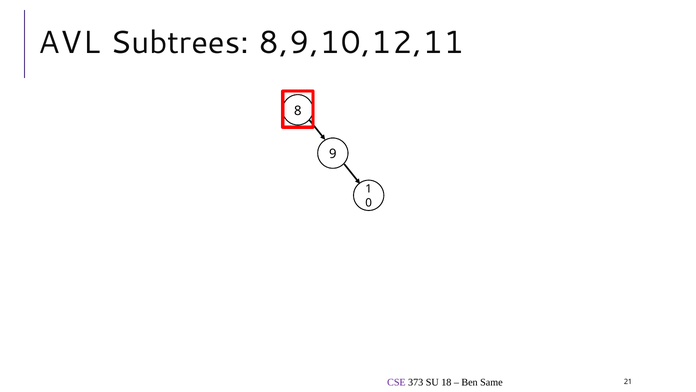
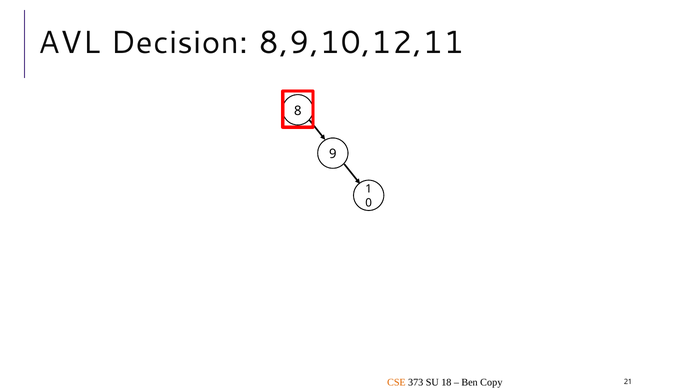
Subtrees: Subtrees -> Decision (179, 43)
CSE colour: purple -> orange (396, 382)
Same: Same -> Copy (491, 382)
